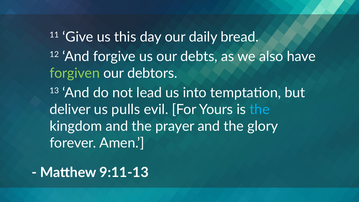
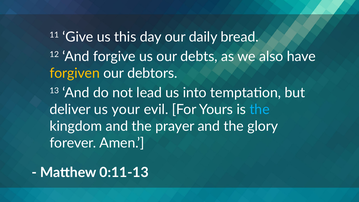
forgiven colour: light green -> yellow (75, 73)
pulls: pulls -> your (126, 110)
9:11-13: 9:11-13 -> 0:11-13 (124, 173)
